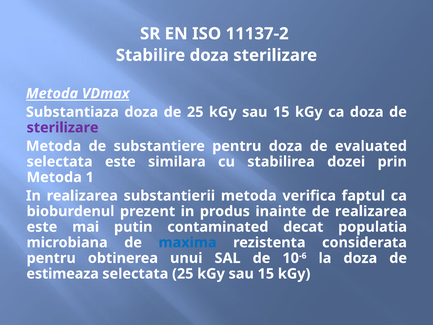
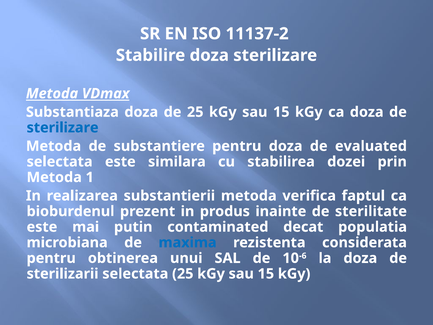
sterilizare colour: purple -> blue (63, 128)
de realizarea: realizarea -> sterilitate (371, 211)
estimeaza: estimeaza -> sterilizarii (63, 274)
